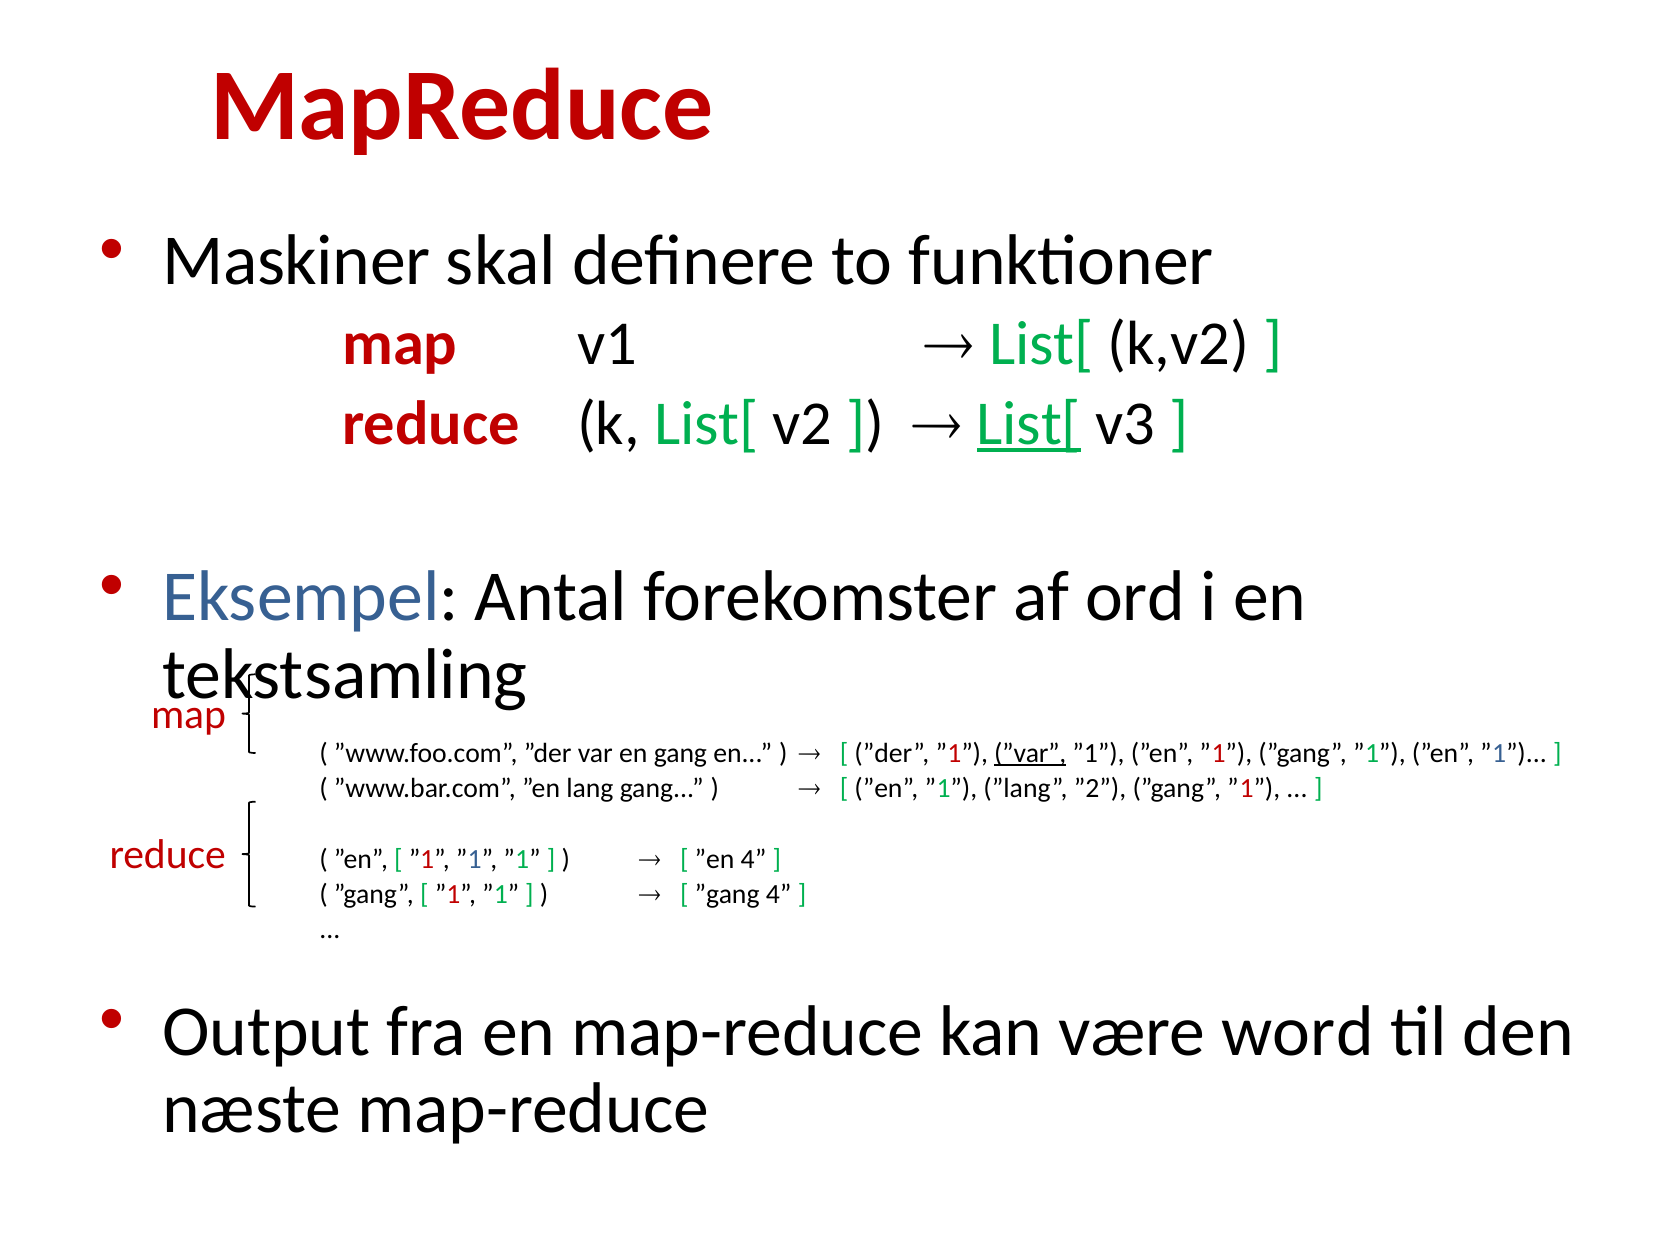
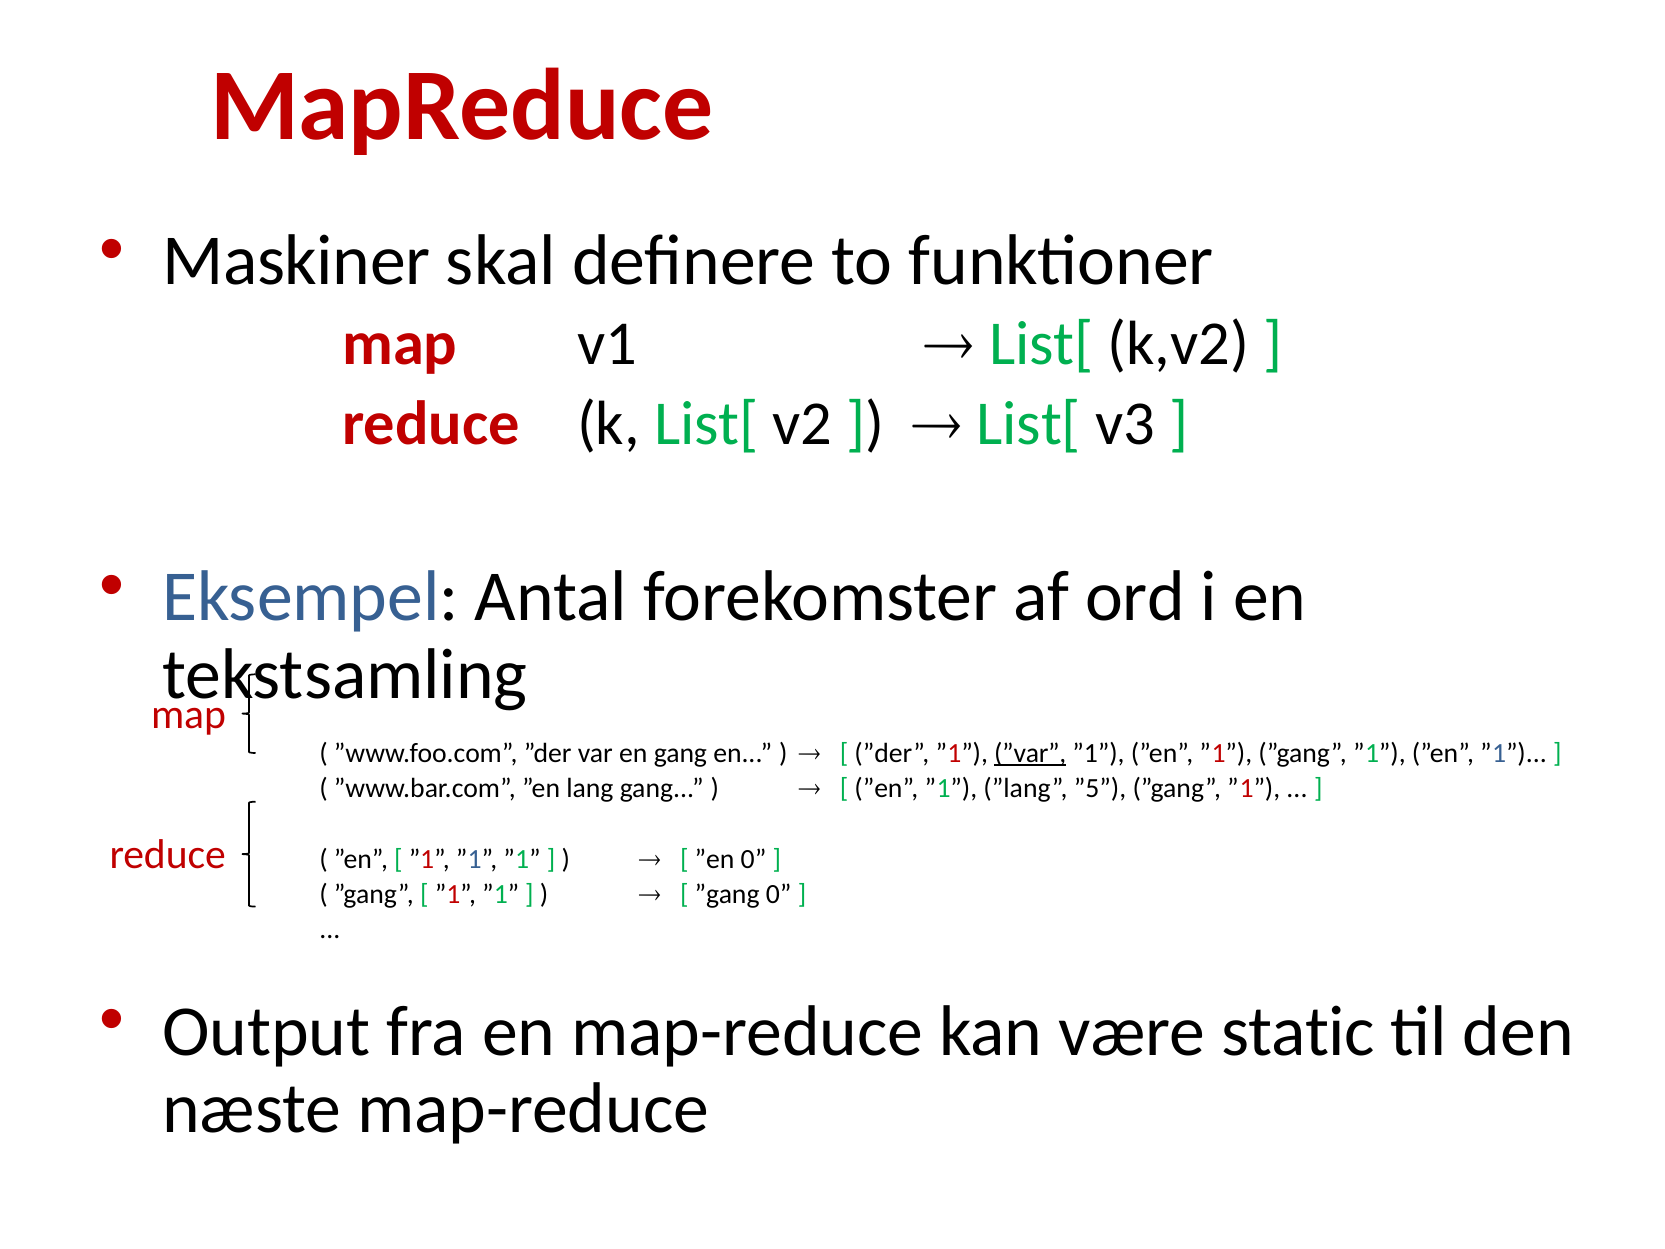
List[ underline: present -> none (1029, 423)
”2: ”2 -> ”5 (1100, 788)
”en 4: 4 -> 0 (754, 859)
”gang 4: 4 -> 0 (779, 894)
word: word -> static (1298, 1031)
